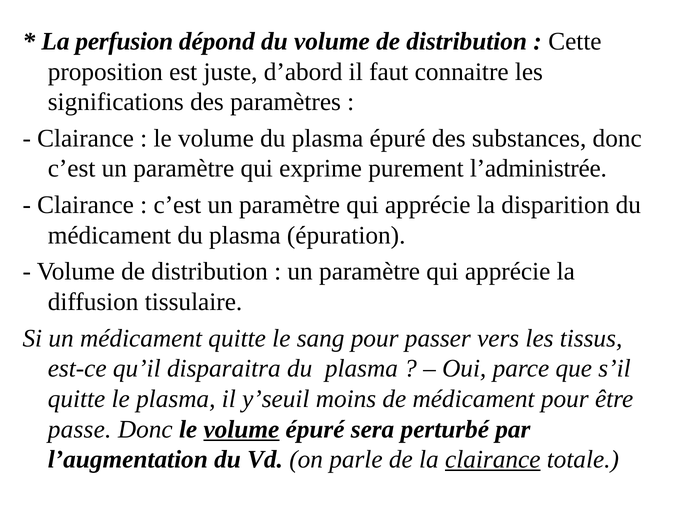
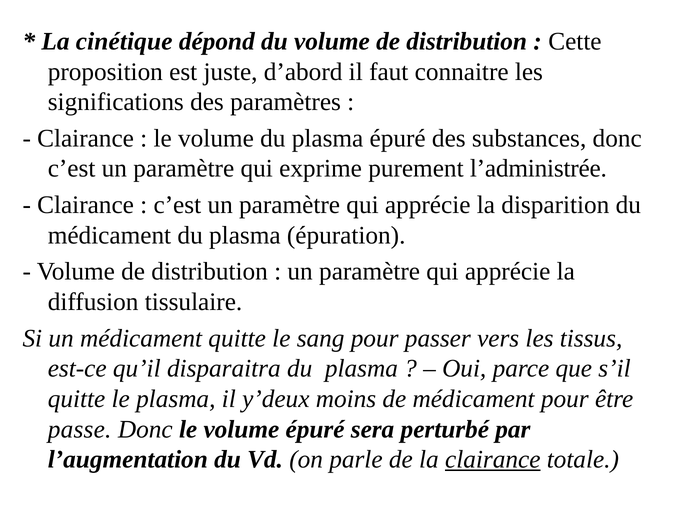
perfusion: perfusion -> cinétique (124, 41)
y’seuil: y’seuil -> y’deux (276, 399)
volume underline: present -> none (241, 430)
